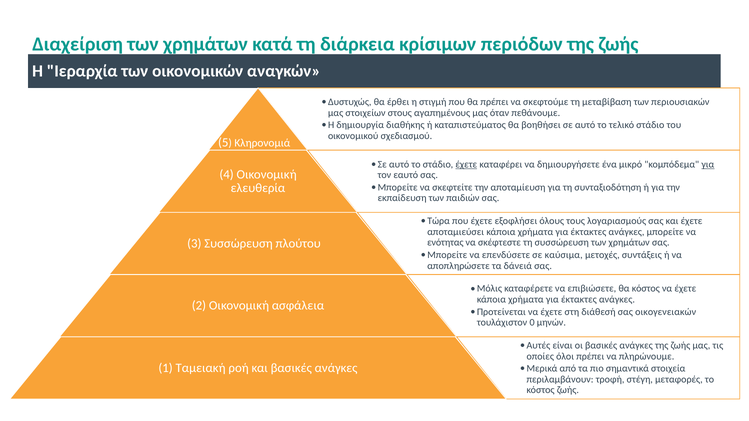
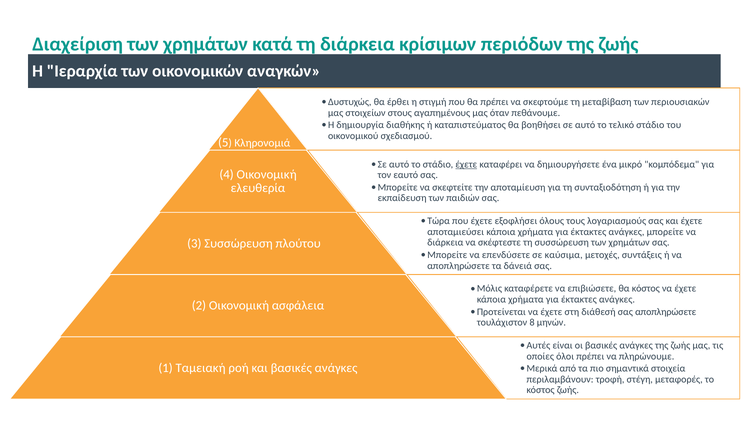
για underline: present -> none (708, 165)
ενότητας: ενότητας -> διάρκεια (445, 243)
σας οικογενειακών: οικογενειακών -> αποπληρώσετε (666, 312)
0: 0 -> 8 (532, 323)
